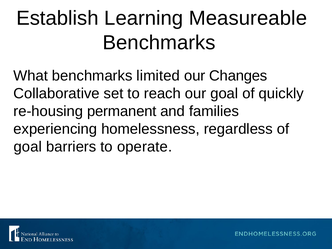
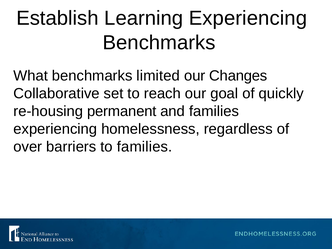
Learning Measureable: Measureable -> Experiencing (248, 18)
goal: goal -> over (28, 147)
to operate: operate -> families (145, 147)
